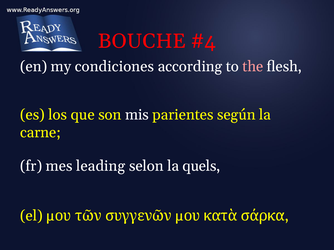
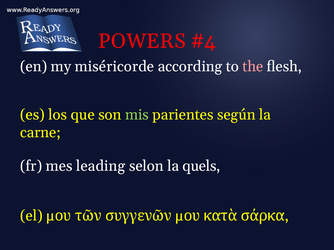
BOUCHE: BOUCHE -> POWERS (142, 41)
condiciones: condiciones -> miséricorde (114, 67)
mis colour: white -> light green (137, 115)
